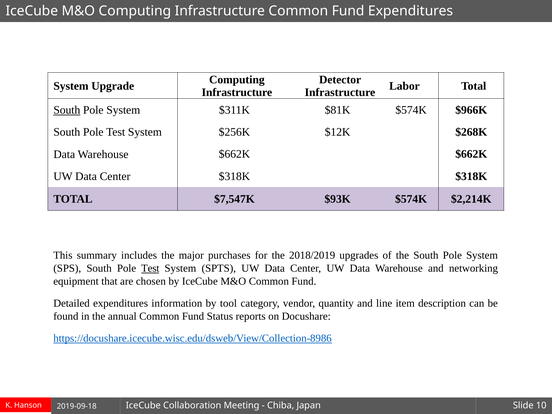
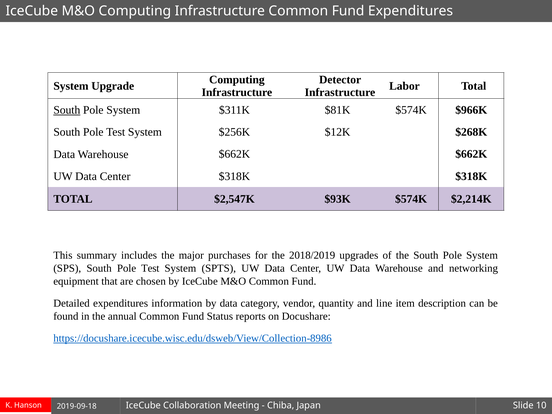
$7,547K: $7,547K -> $2,547K (234, 199)
Test underline: present -> none (150, 268)
by tool: tool -> data (229, 303)
